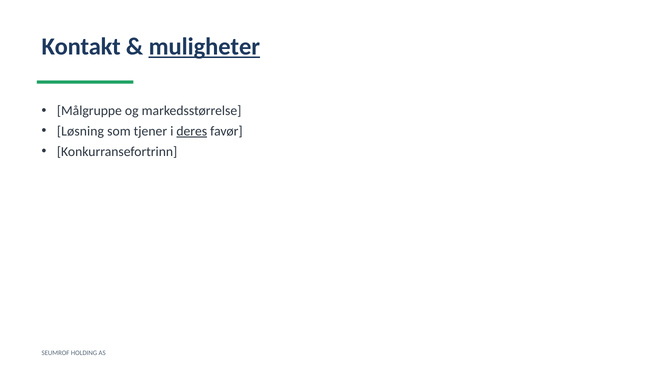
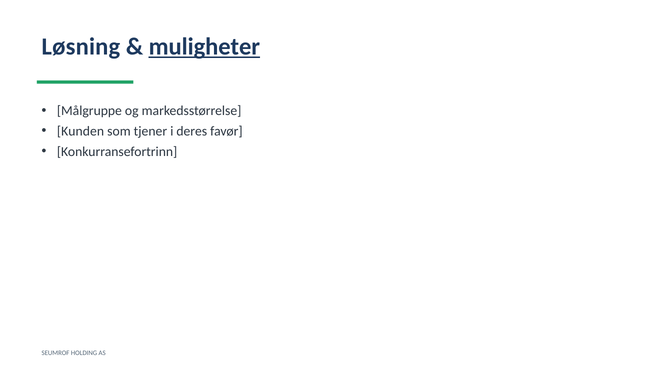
Kontakt: Kontakt -> Løsning (81, 47)
Løsning: Løsning -> Kunden (80, 131)
deres underline: present -> none (192, 131)
